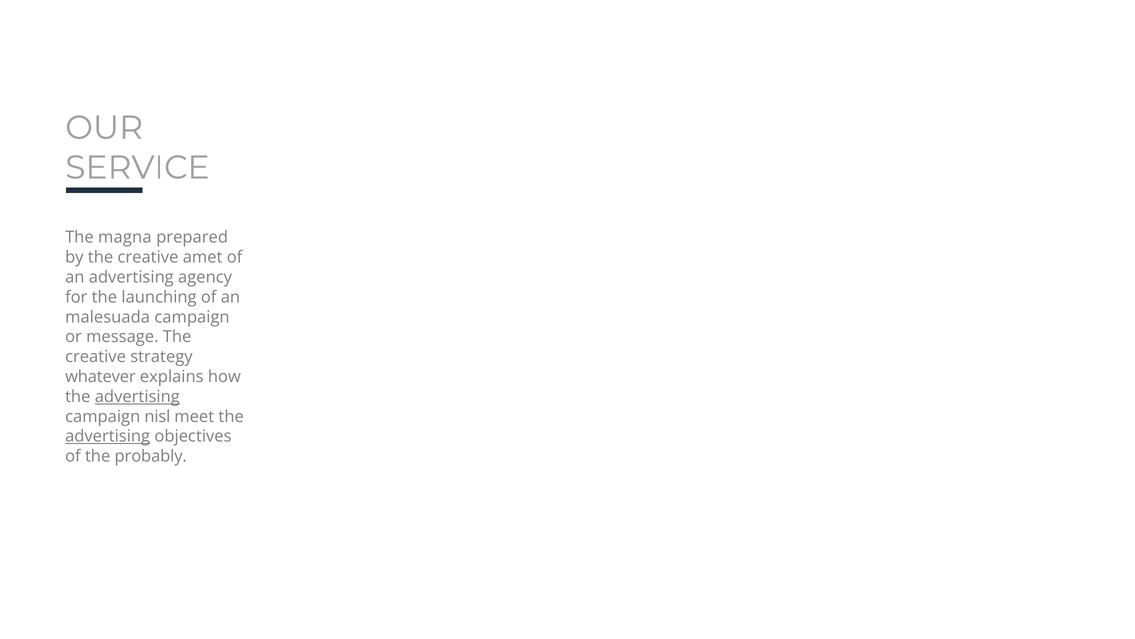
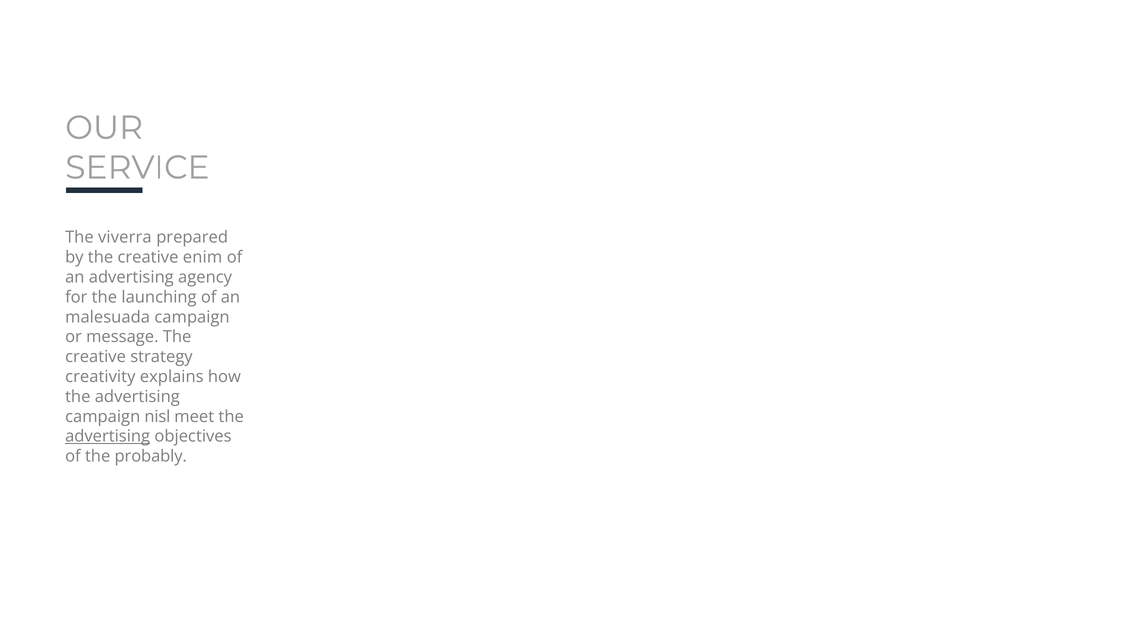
magna: magna -> viverra (125, 237)
amet: amet -> enim (203, 257)
whatever: whatever -> creativity (100, 376)
advertising underline: present -> none (137, 396)
